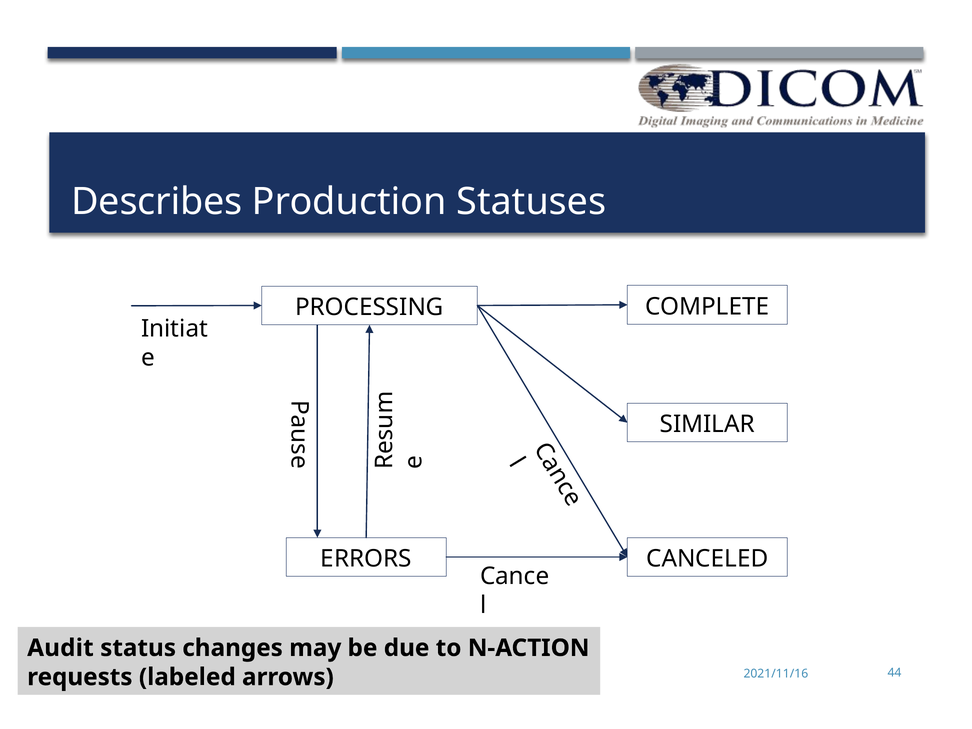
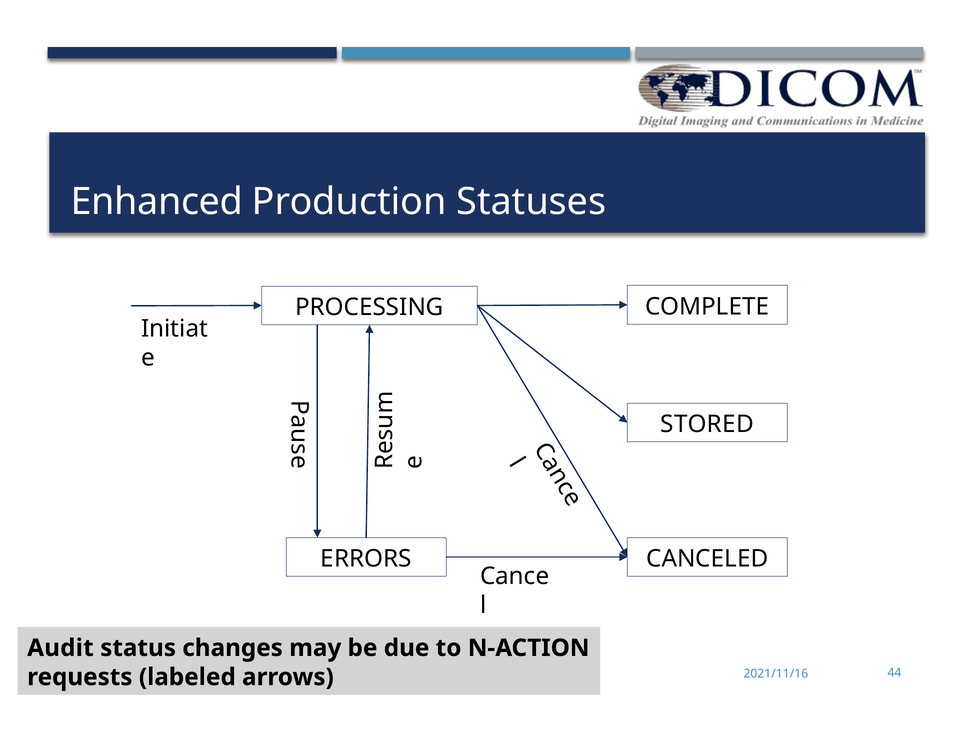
Describes: Describes -> Enhanced (157, 202)
SIMILAR: SIMILAR -> STORED (707, 424)
